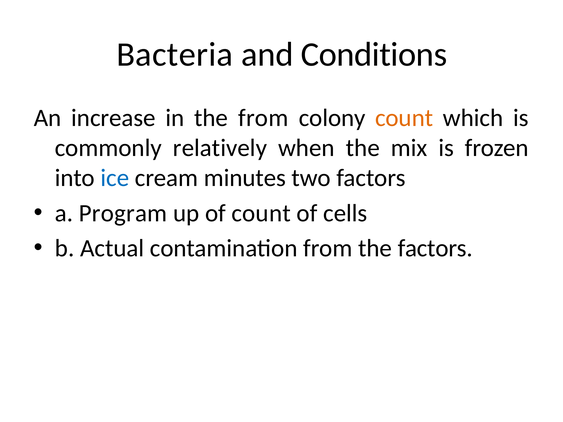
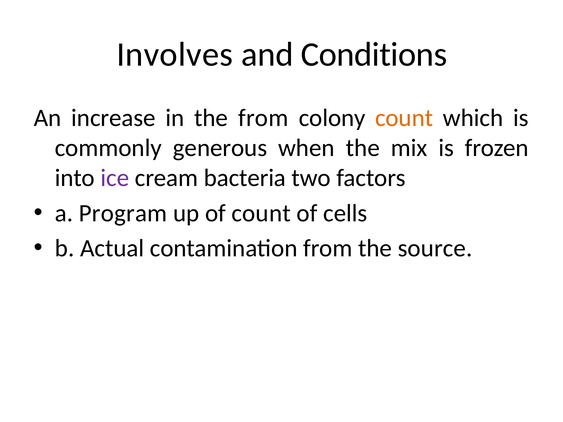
Bacteria: Bacteria -> Involves (175, 55)
relatively: relatively -> generous (220, 148)
ice colour: blue -> purple (115, 178)
minutes: minutes -> bacteria (245, 178)
the factors: factors -> source (435, 248)
